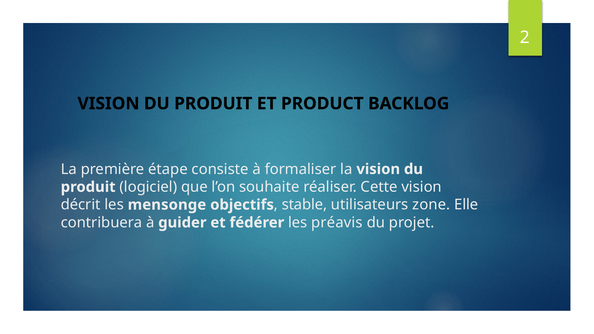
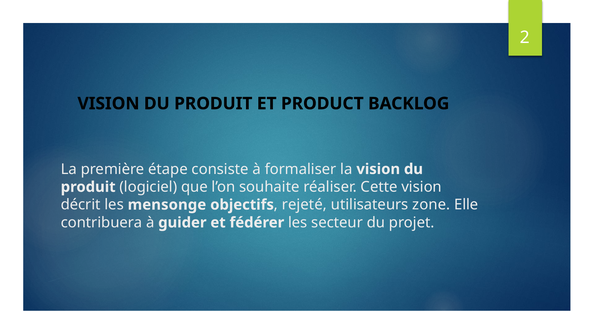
stable: stable -> rejeté (304, 205)
préavis: préavis -> secteur (337, 223)
